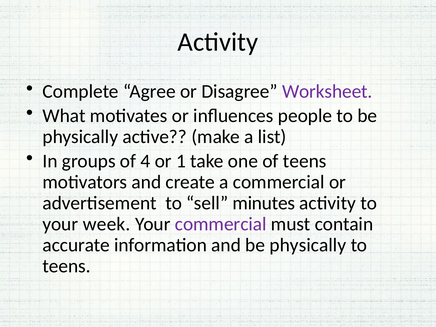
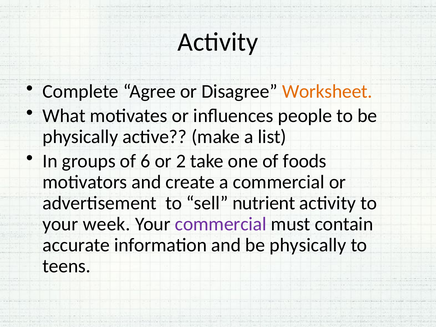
Worksheet colour: purple -> orange (327, 91)
4: 4 -> 6 (145, 161)
1: 1 -> 2 (181, 161)
of teens: teens -> foods (305, 161)
minutes: minutes -> nutrient (264, 203)
